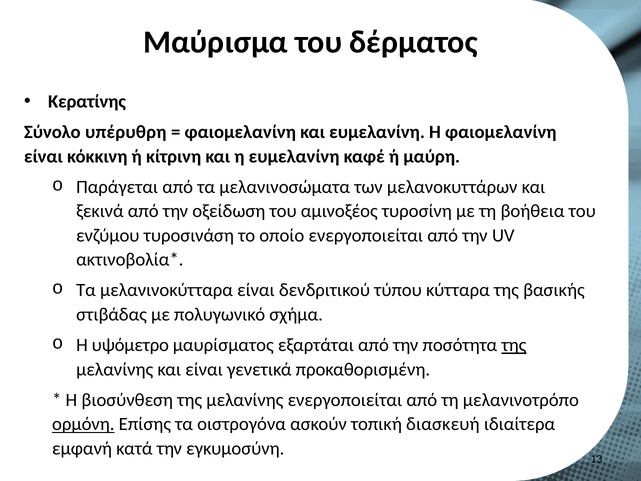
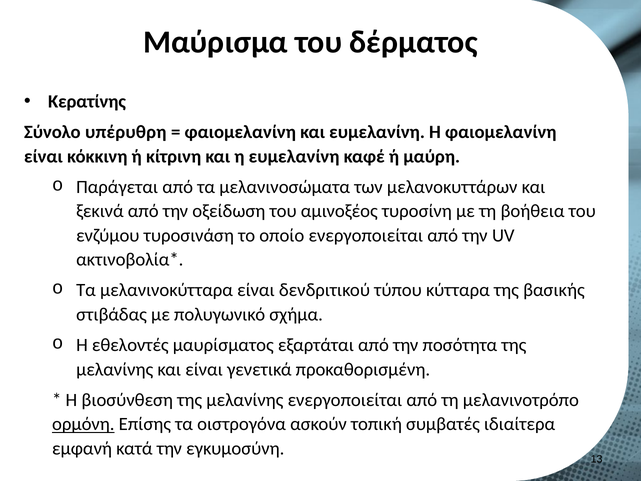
υψόμετρο: υψόμετρο -> εθελοντές (130, 345)
της underline: present -> none (514, 345)
διασκευή: διασκευή -> συμβατές (443, 424)
